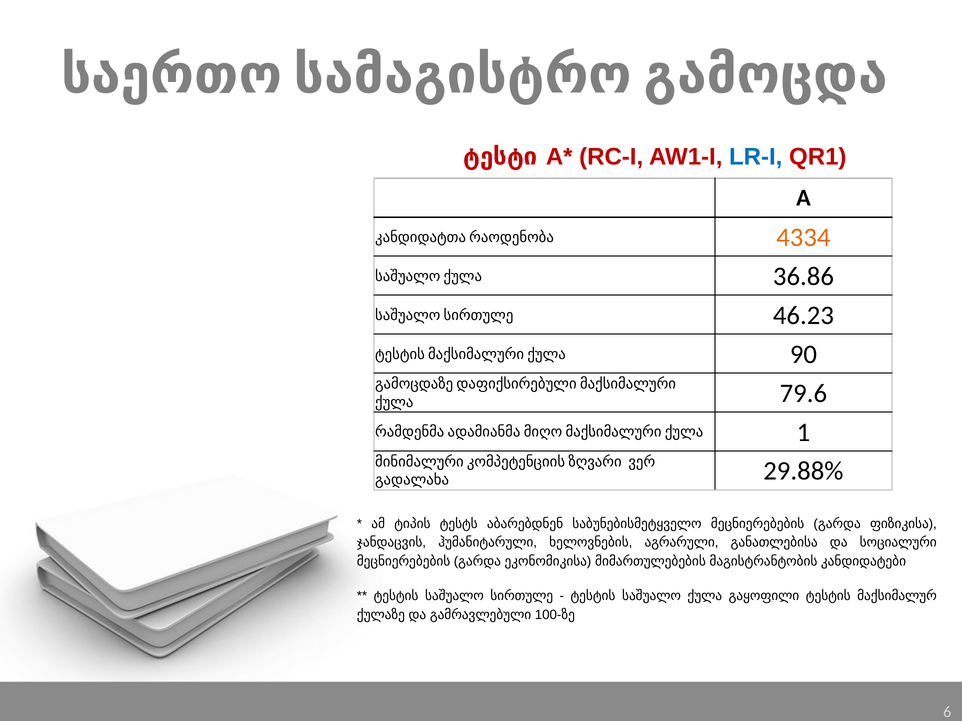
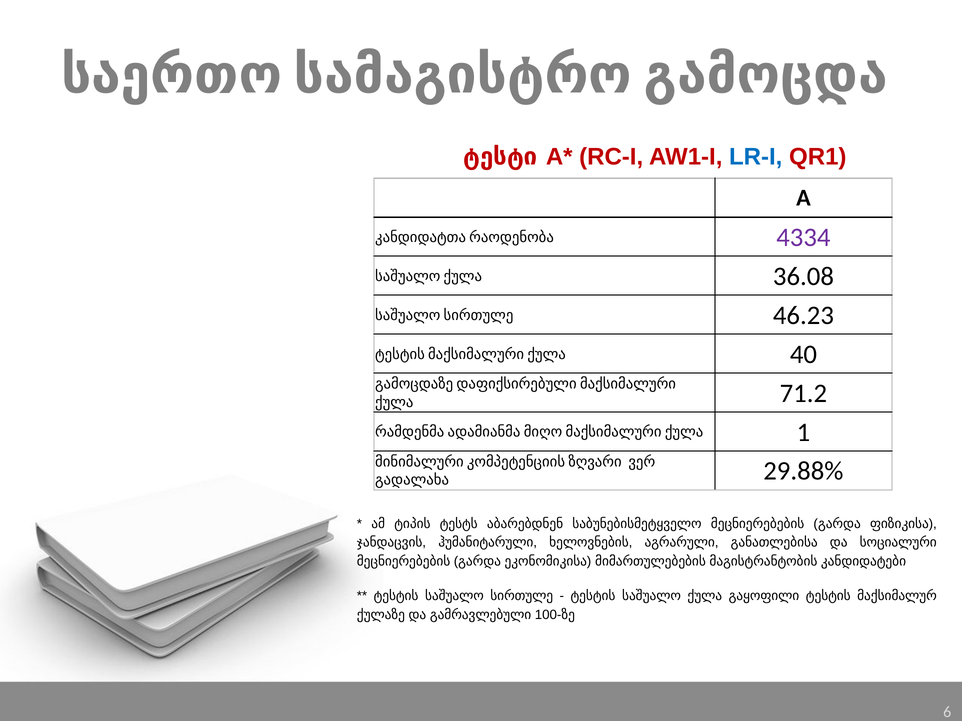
4334 colour: orange -> purple (803, 238)
36.86: 36.86 -> 36.08 (803, 277)
90: 90 -> 40 (803, 355)
79.6: 79.6 -> 71.2 (803, 394)
